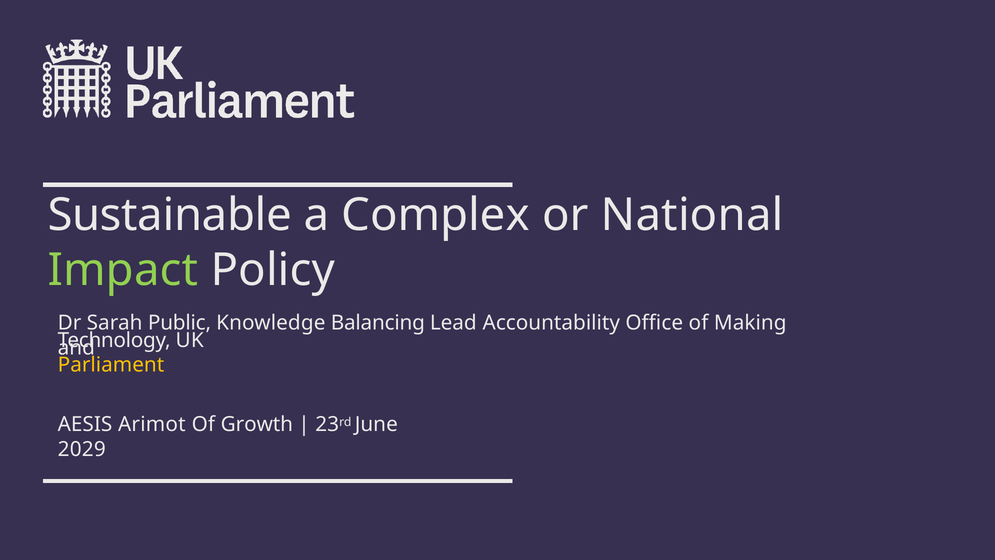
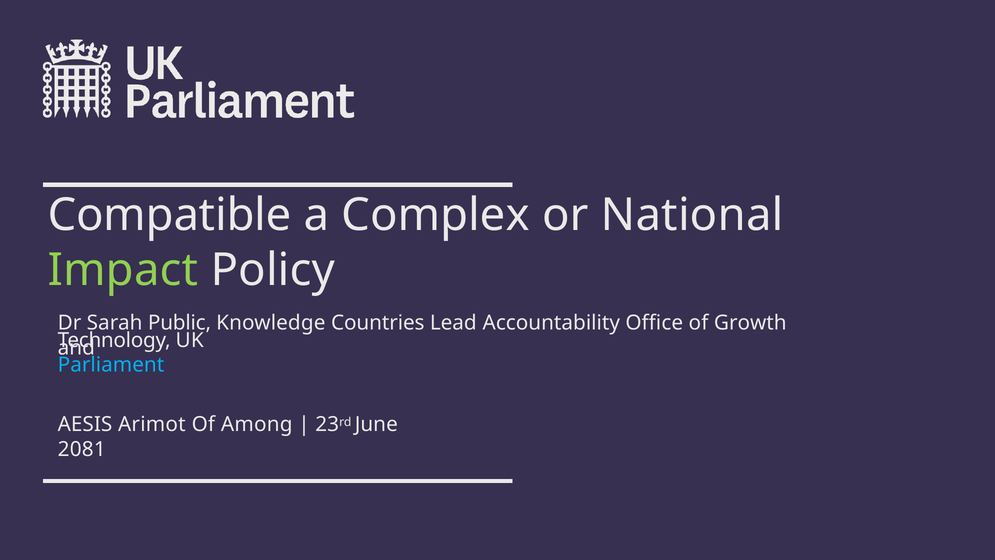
Sustainable: Sustainable -> Compatible (170, 215)
Balancing: Balancing -> Countries (378, 323)
Making: Making -> Growth (750, 323)
Parliament colour: yellow -> light blue (111, 365)
Growth: Growth -> Among (257, 424)
2029: 2029 -> 2081 (82, 449)
